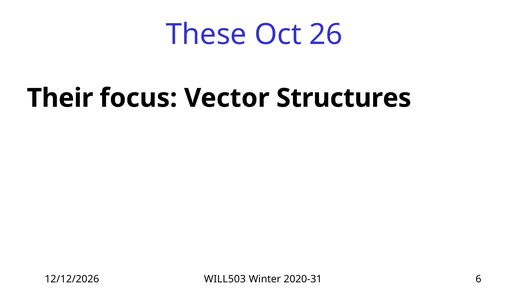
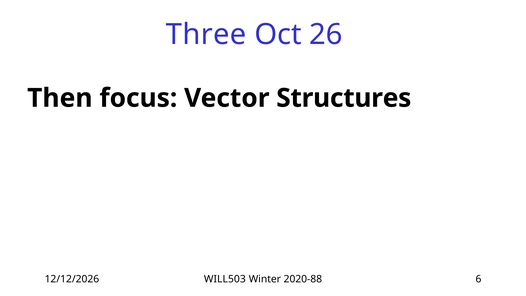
These: These -> Three (206, 34)
Their: Their -> Then (60, 98)
2020-31: 2020-31 -> 2020-88 (303, 279)
